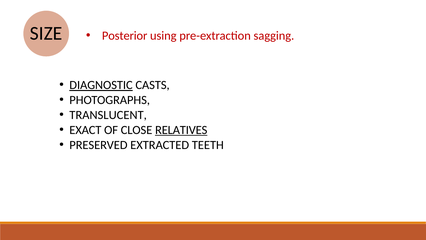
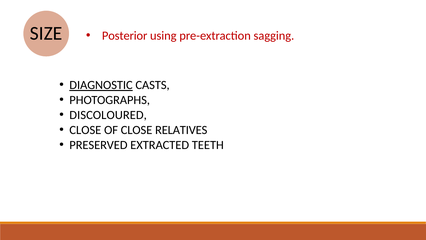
TRANSLUCENT: TRANSLUCENT -> DISCOLOURED (108, 115)
EXACT: EXACT -> CLOSE (85, 130)
RELATIVES underline: present -> none (181, 130)
